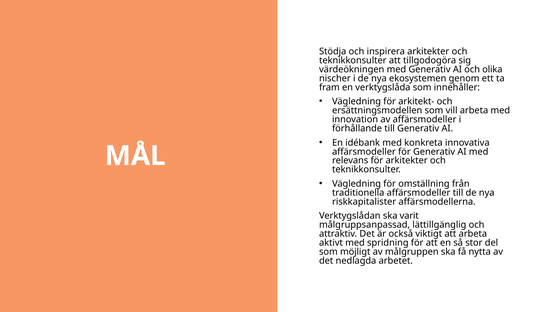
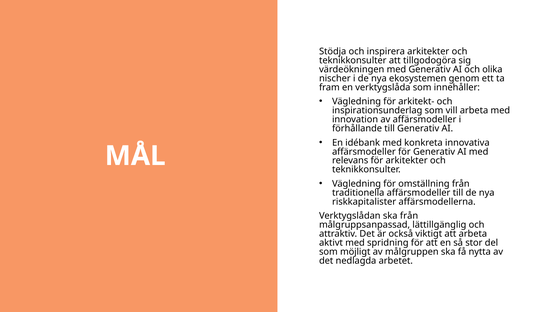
ersättningsmodellen: ersättningsmodellen -> inspirationsunderlag (377, 111)
ska varit: varit -> från (409, 216)
